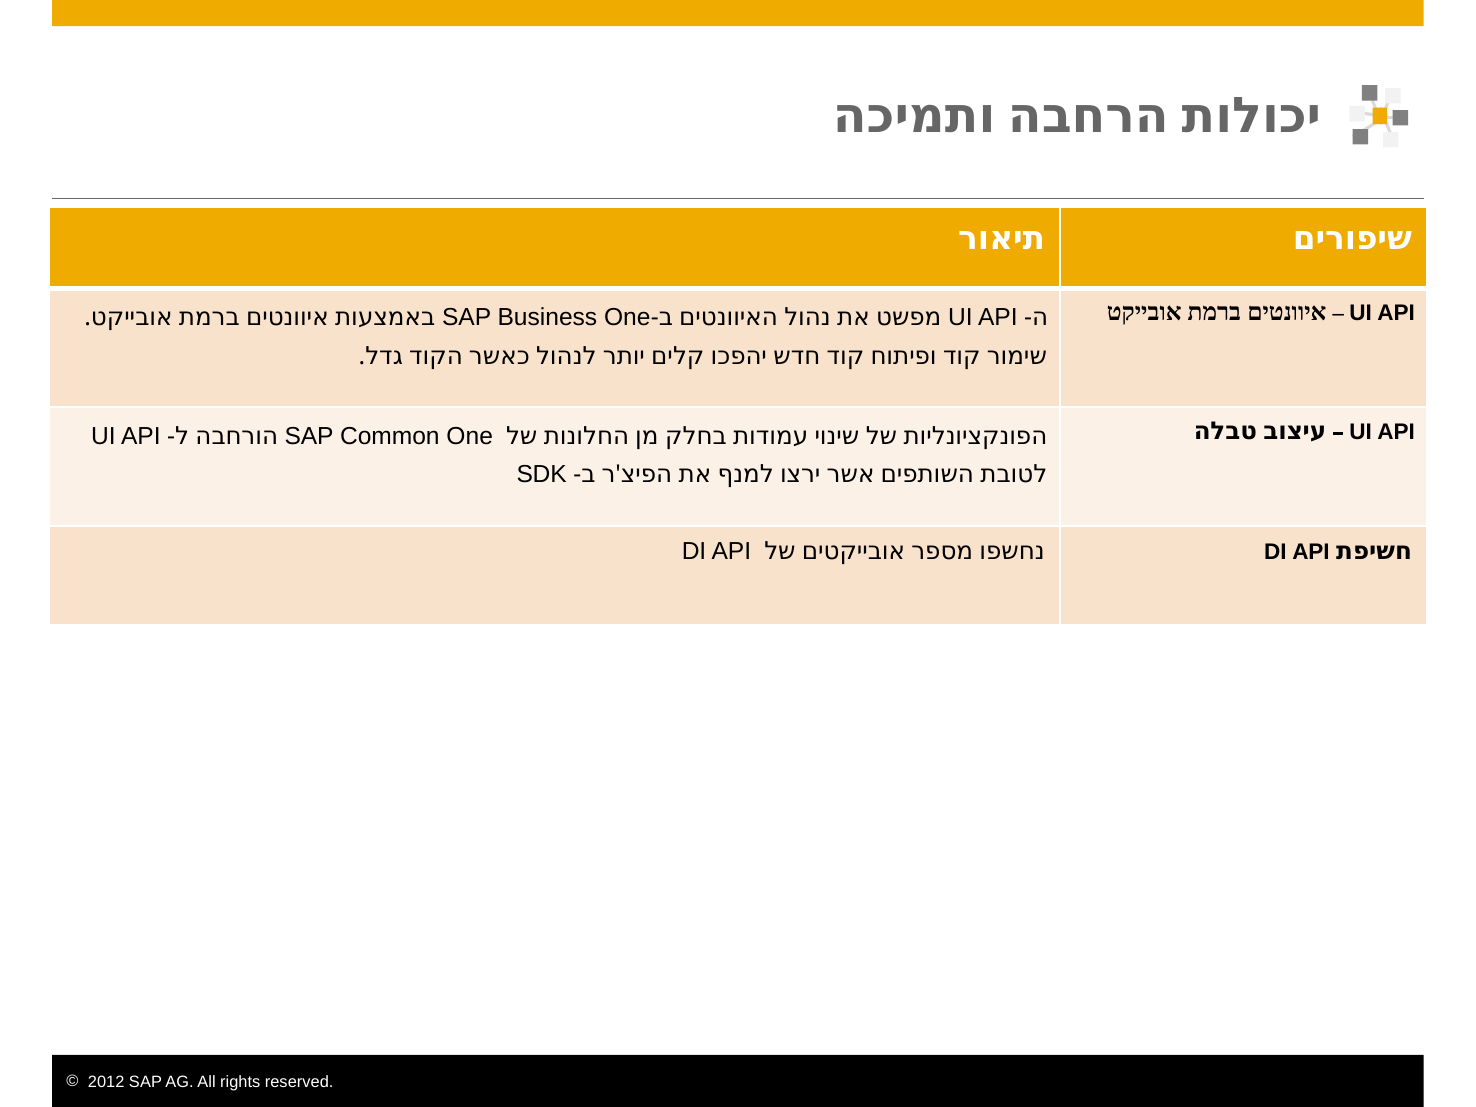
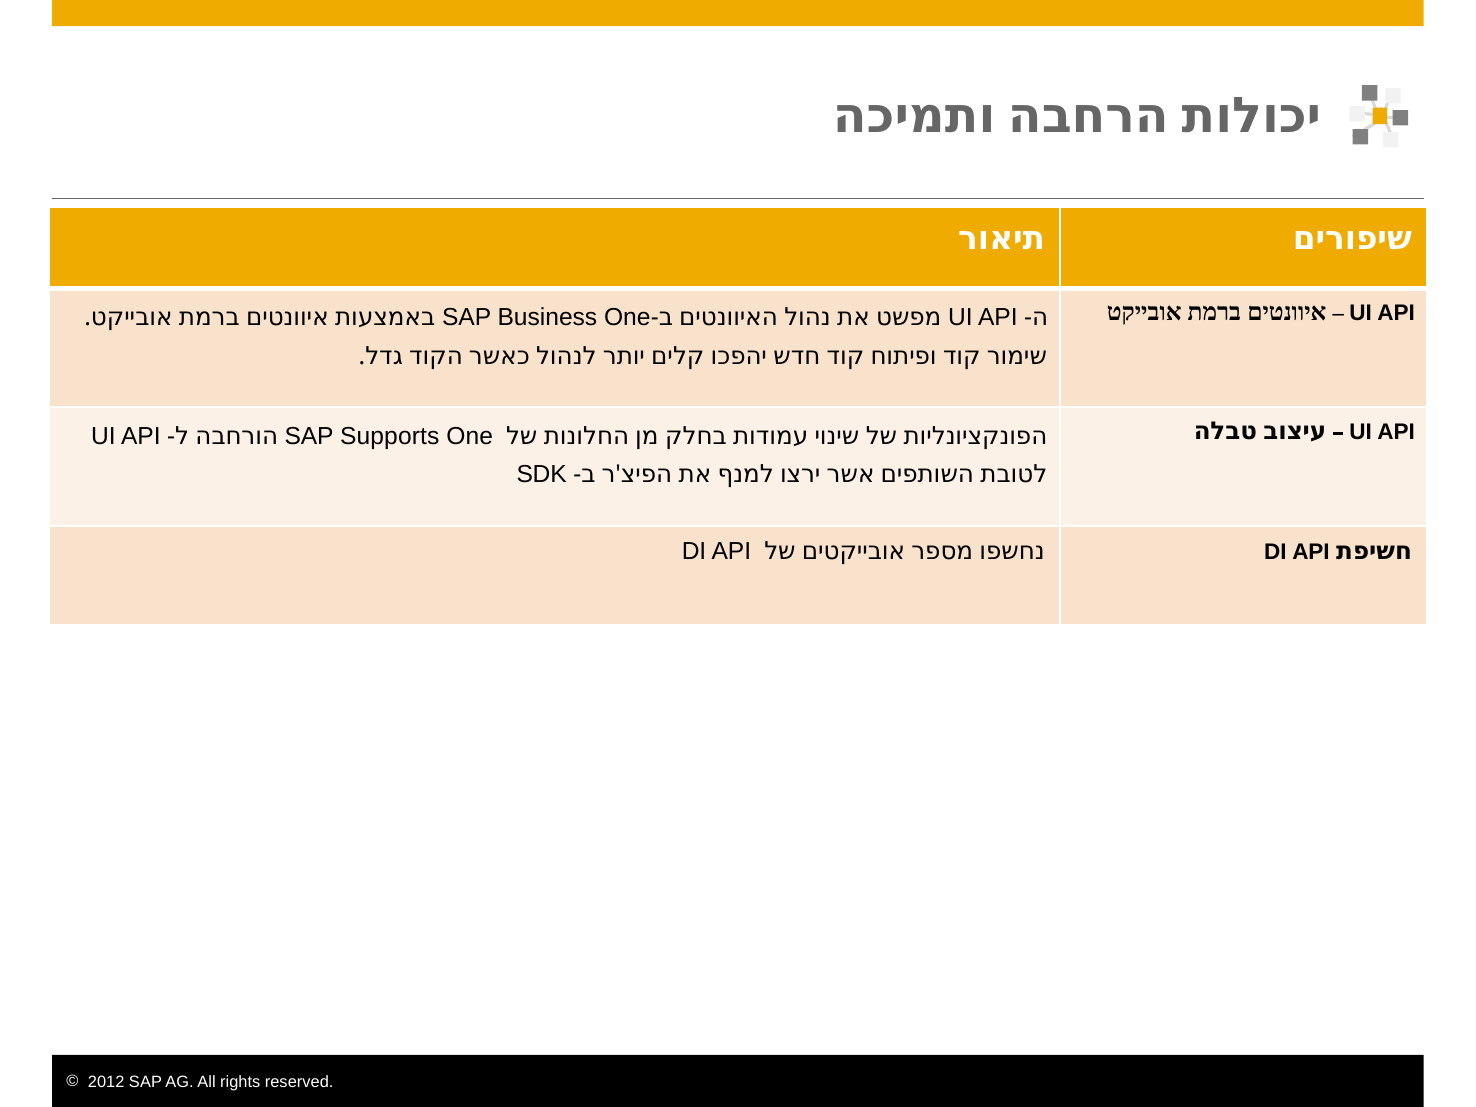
Common: Common -> Supports (390, 436)
